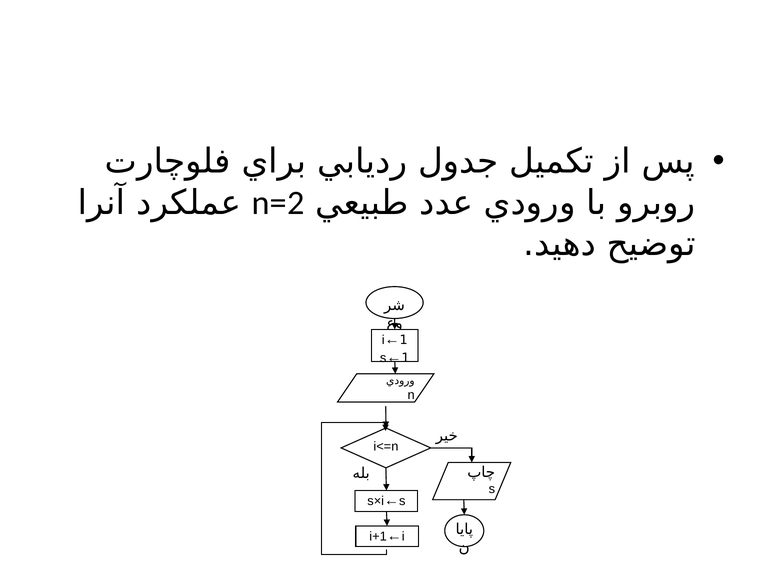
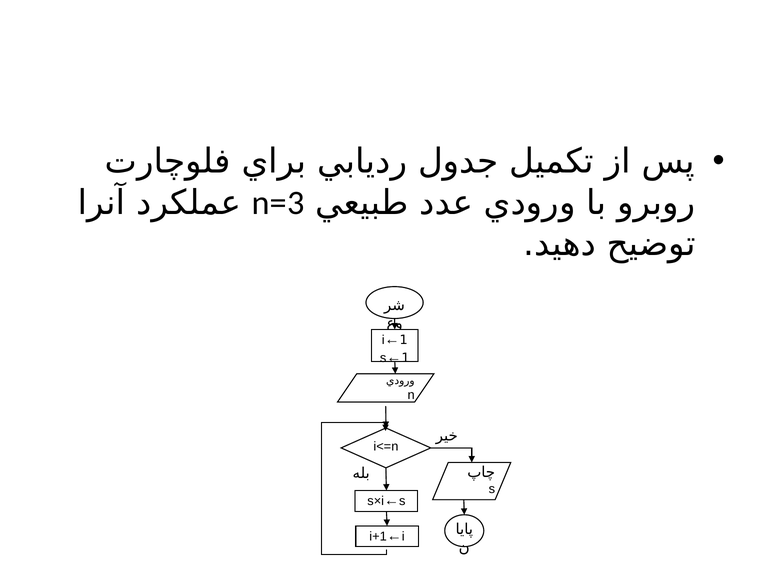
n=2: n=2 -> n=3 (278, 203)
